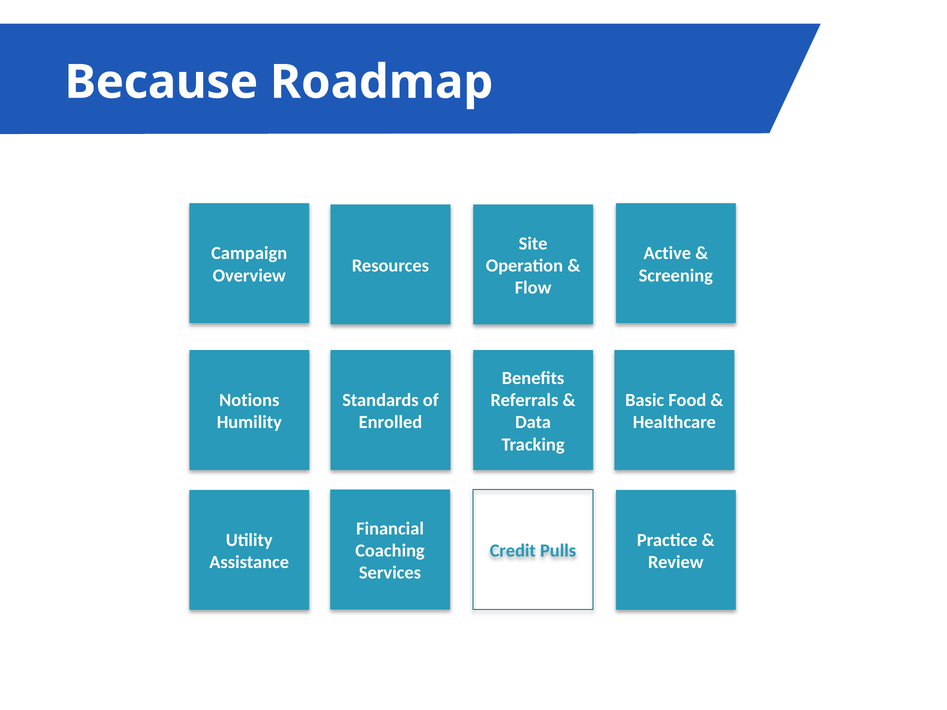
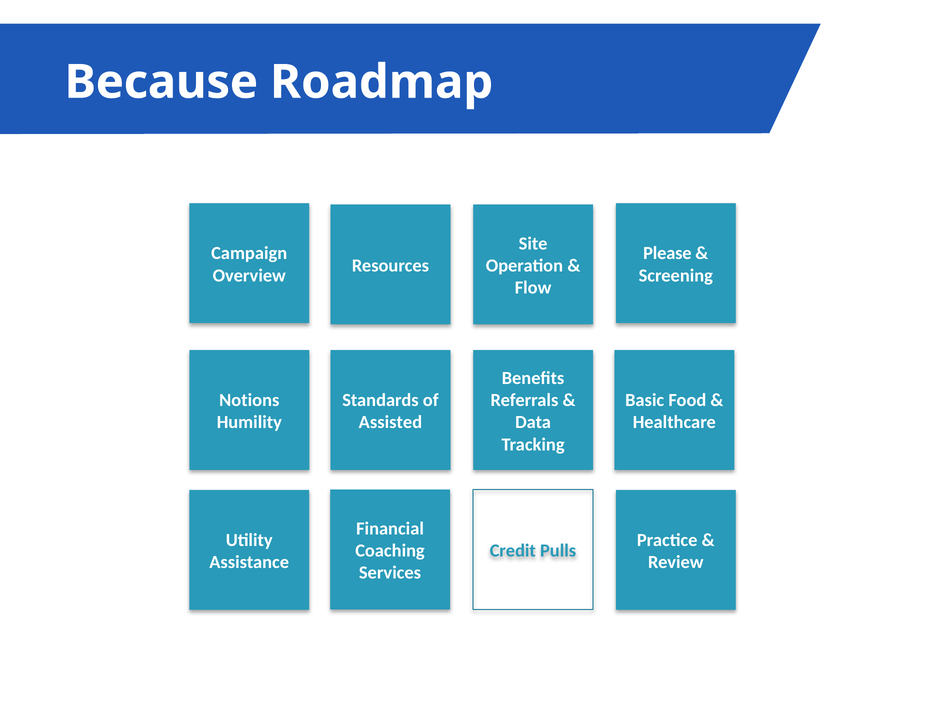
Active: Active -> Please (667, 253)
Enrolled: Enrolled -> Assisted (390, 422)
